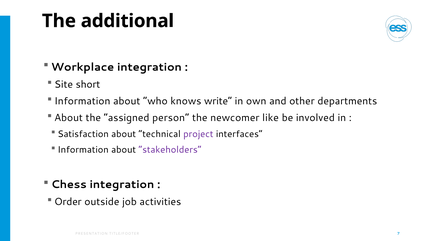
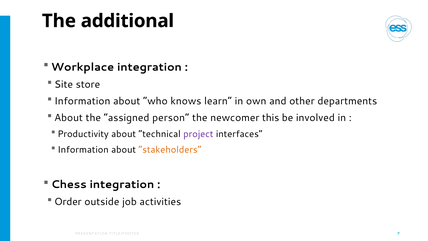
short: short -> store (88, 84)
write: write -> learn (218, 101)
like: like -> this (271, 118)
Satisfaction: Satisfaction -> Productivity (83, 134)
stakeholders colour: purple -> orange (170, 150)
